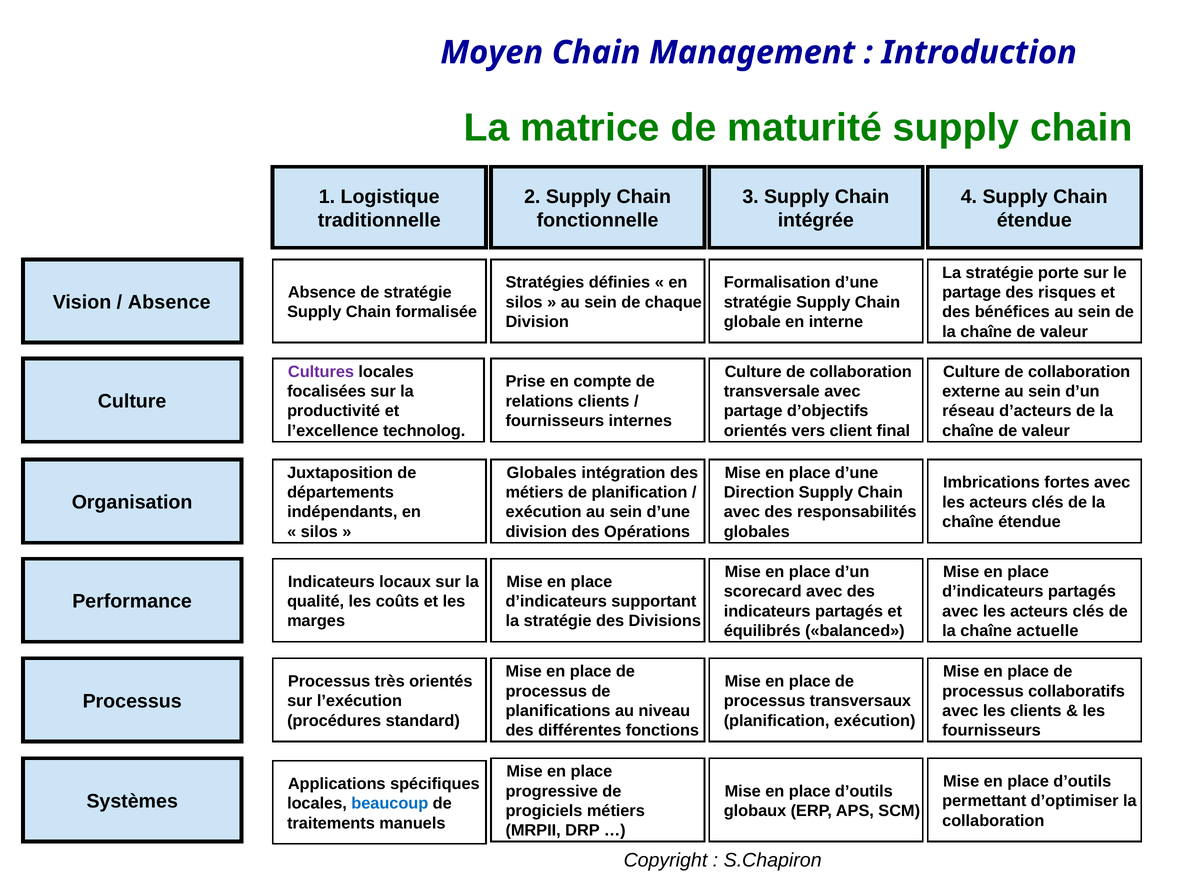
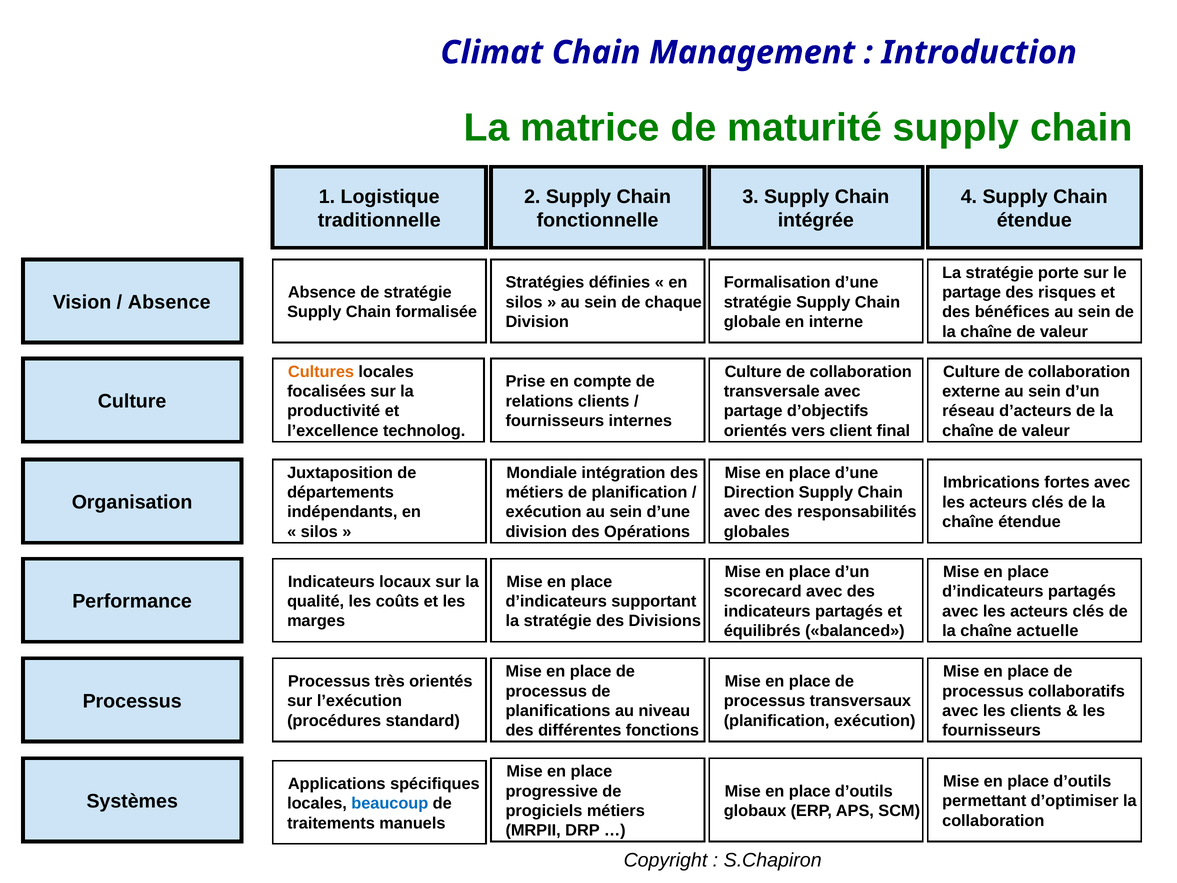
Moyen: Moyen -> Climat (492, 53)
Cultures colour: purple -> orange (321, 372)
Globales: Globales -> Mondiale (542, 473)
